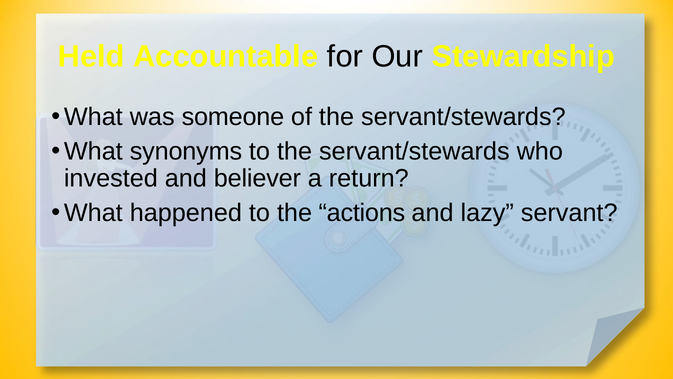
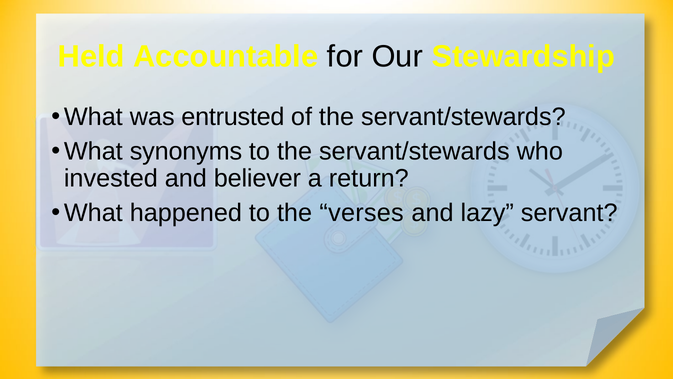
someone: someone -> entrusted (233, 117)
actions: actions -> verses (362, 213)
